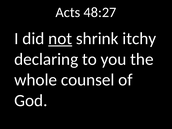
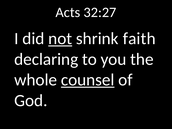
48:27: 48:27 -> 32:27 (100, 12)
itchy: itchy -> faith (139, 39)
counsel underline: none -> present (88, 80)
